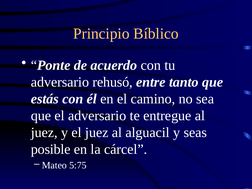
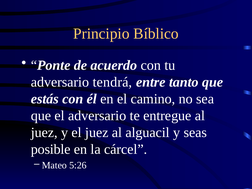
rehusó: rehusó -> tendrá (112, 82)
5:75: 5:75 -> 5:26 (78, 165)
